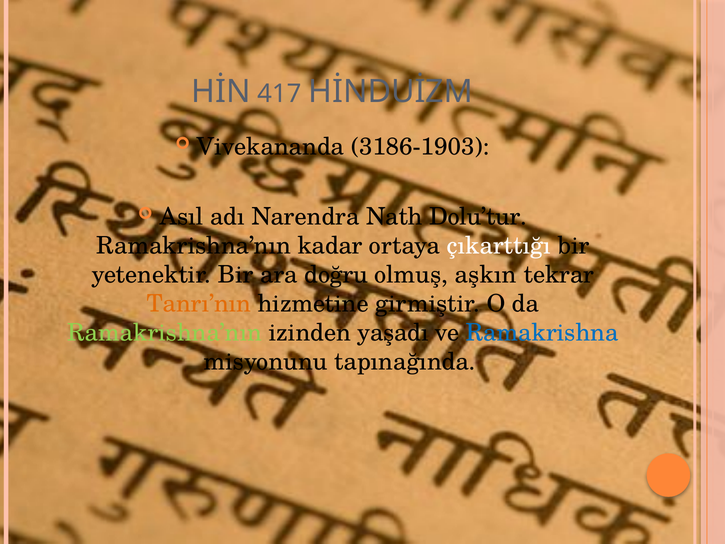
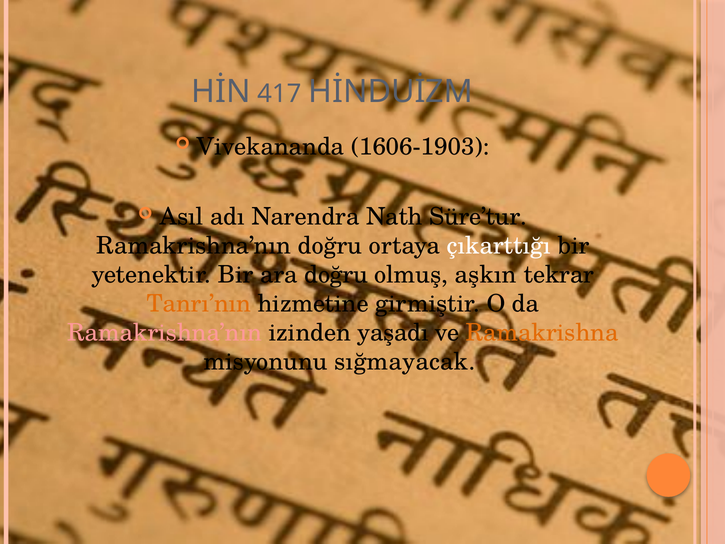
3186-1903: 3186-1903 -> 1606-1903 (420, 147)
Dolu’tur: Dolu’tur -> Süre’tur (478, 217)
Ramakrishna’nın kadar: kadar -> doğru (330, 246)
Ramakrishna’nın colour: light green -> pink (165, 333)
Ramakrishna colour: blue -> orange (542, 333)
tapınağında: tapınağında -> sığmayacak (405, 362)
